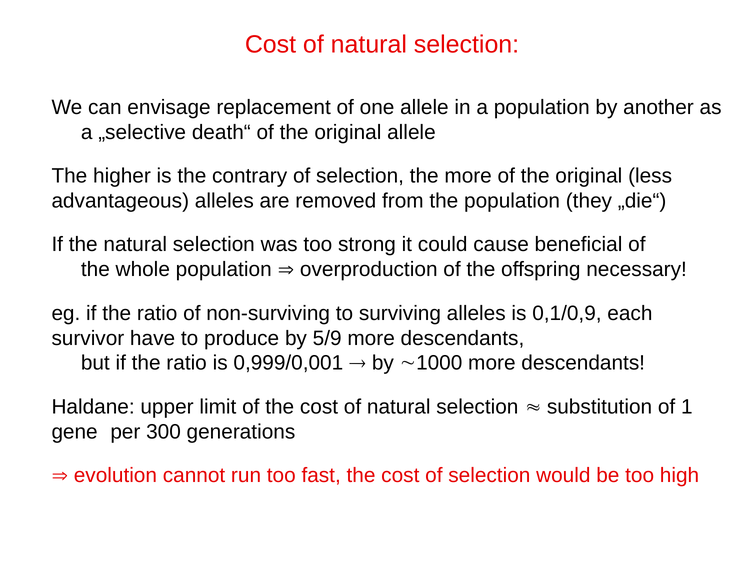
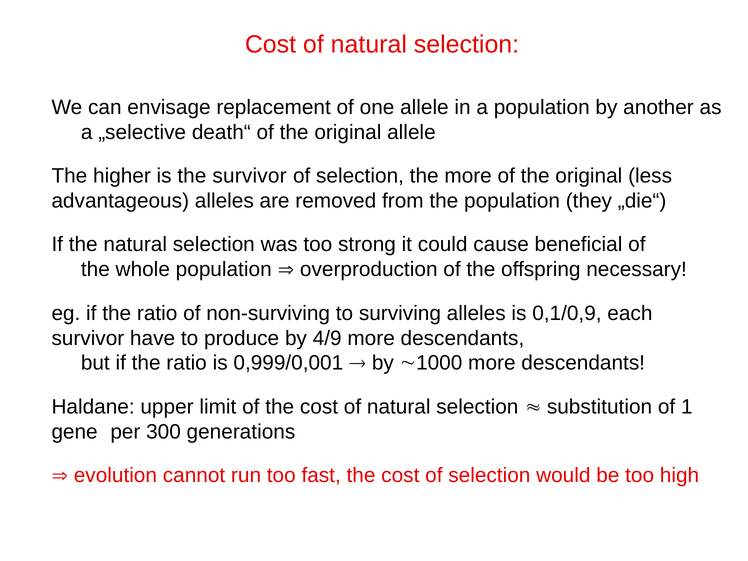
the contrary: contrary -> survivor (250, 176)
5/9: 5/9 -> 4/9 (327, 338)
